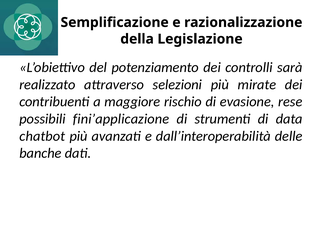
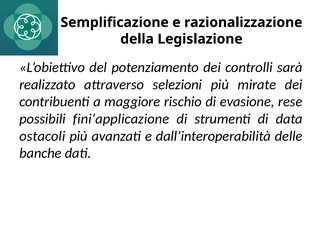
chatbot: chatbot -> ostacoli (42, 136)
